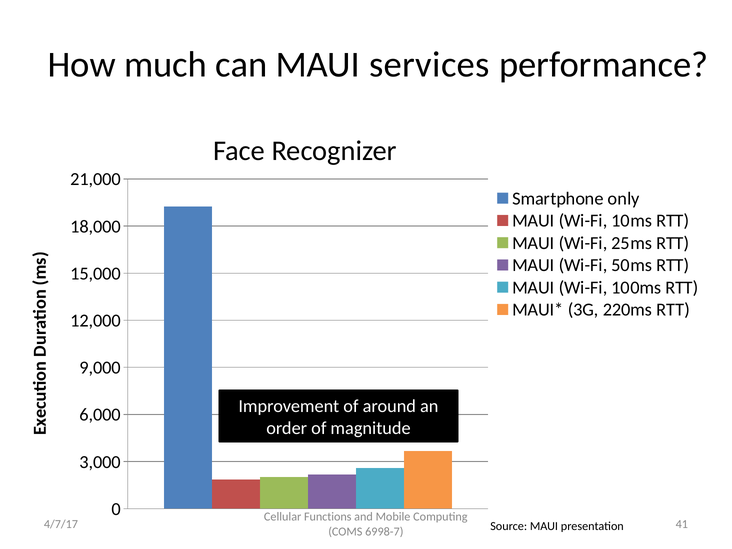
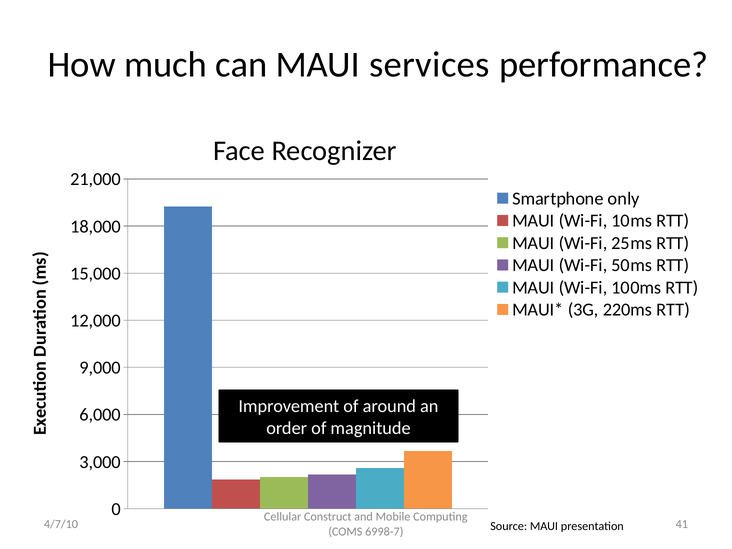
Functions: Functions -> Construct (328, 517)
4/7/17: 4/7/17 -> 4/7/10 (61, 524)
